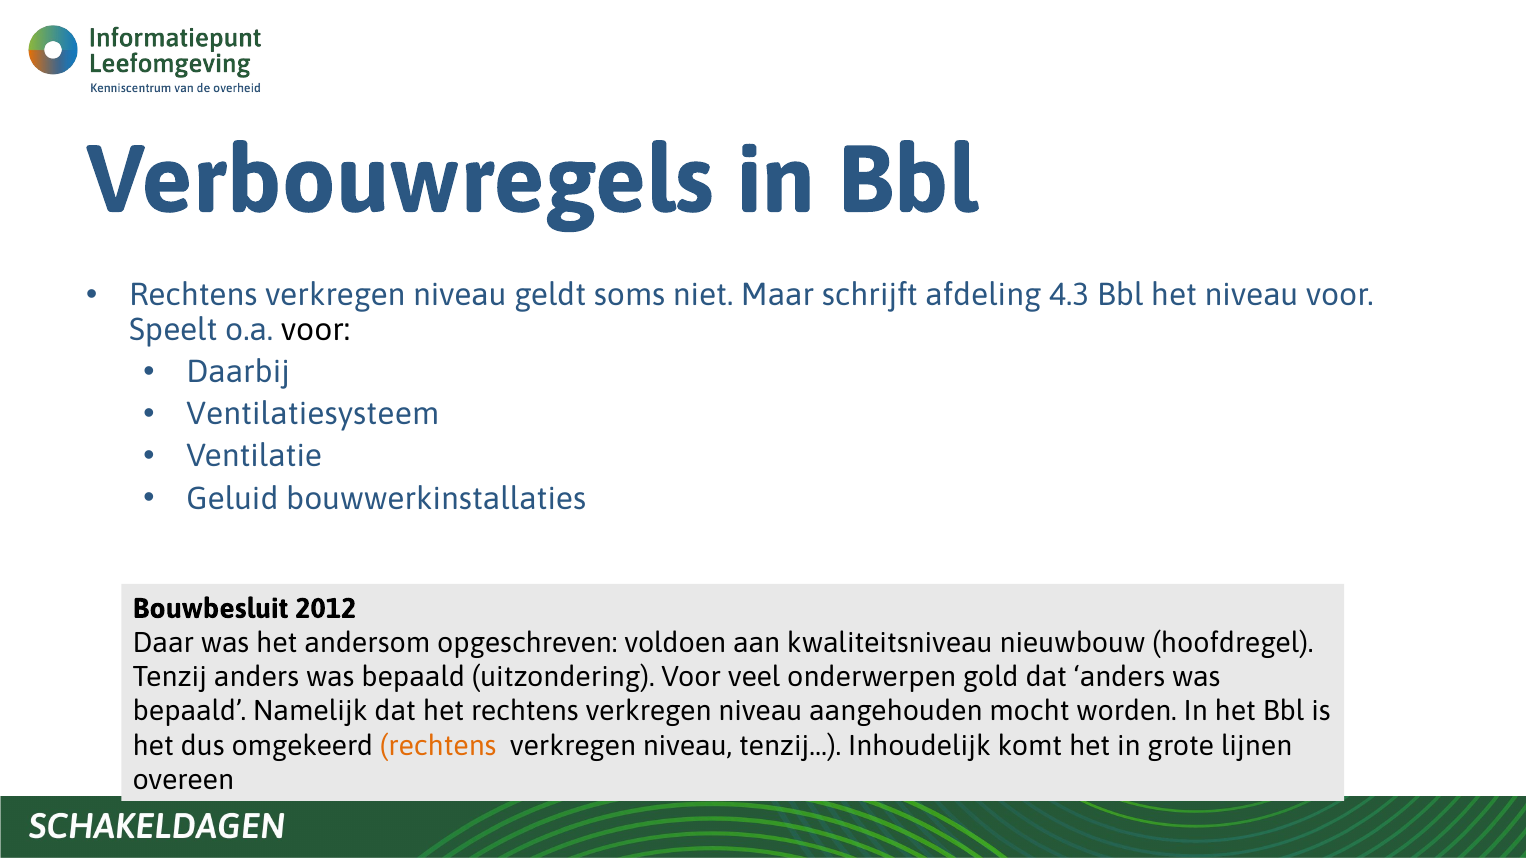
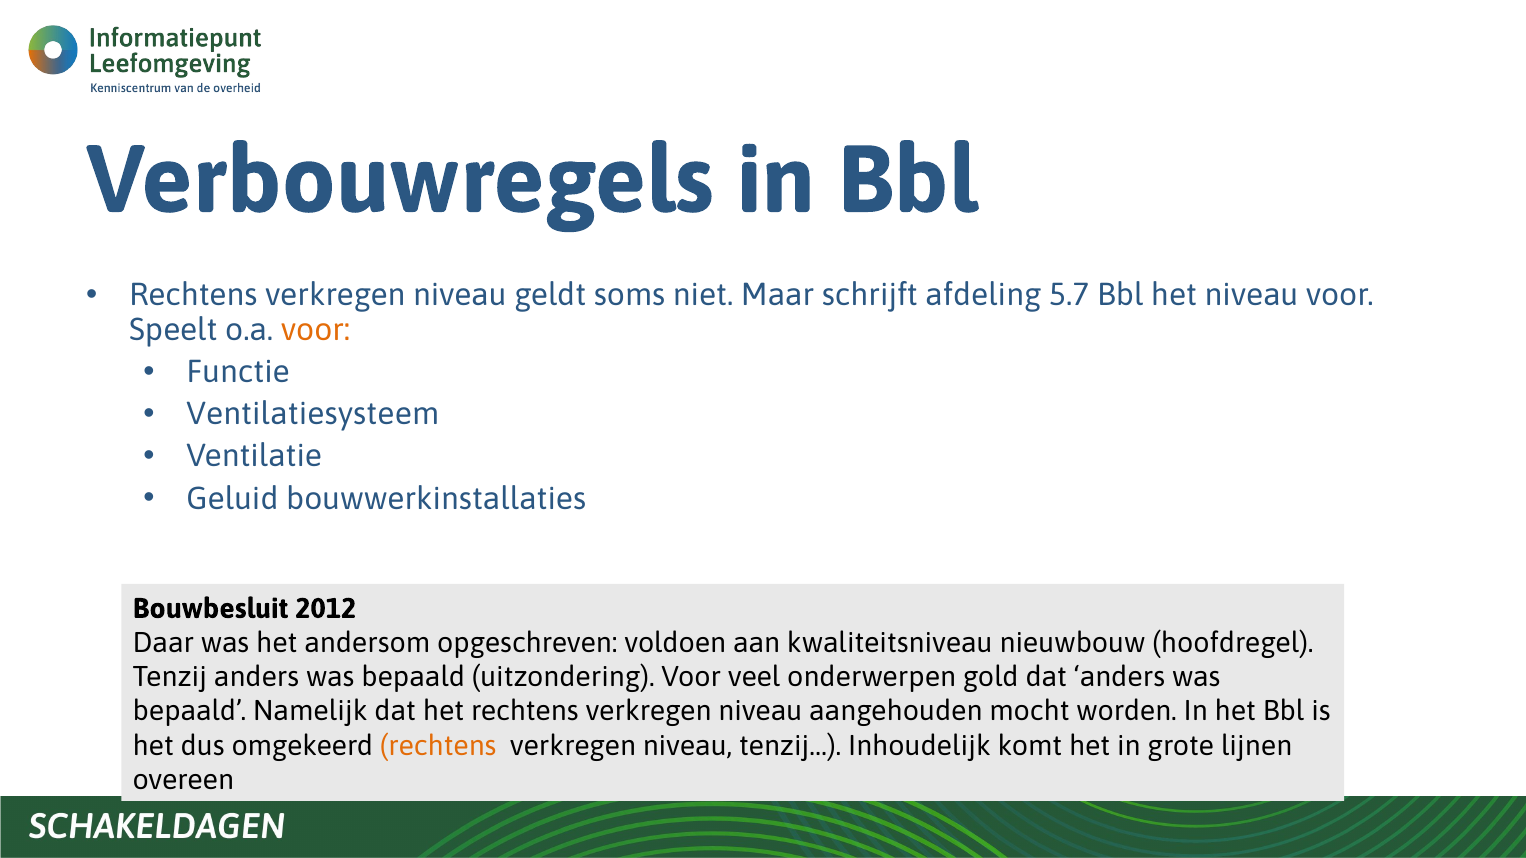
4.3: 4.3 -> 5.7 (1069, 296)
voor colour: black -> orange (316, 330)
Daarbij: Daarbij -> Functie (238, 372)
